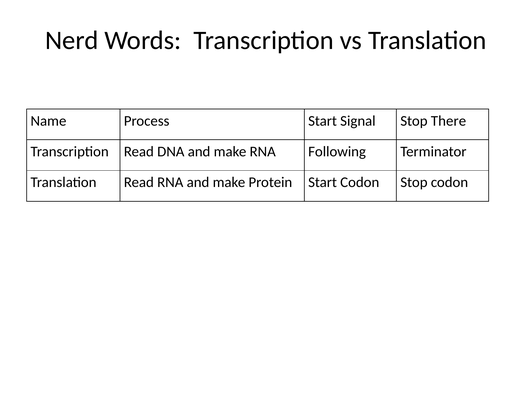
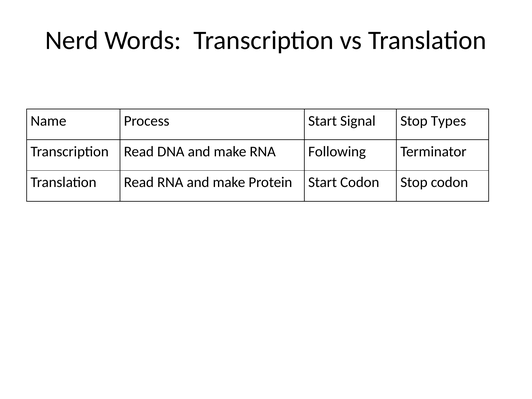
There: There -> Types (448, 121)
